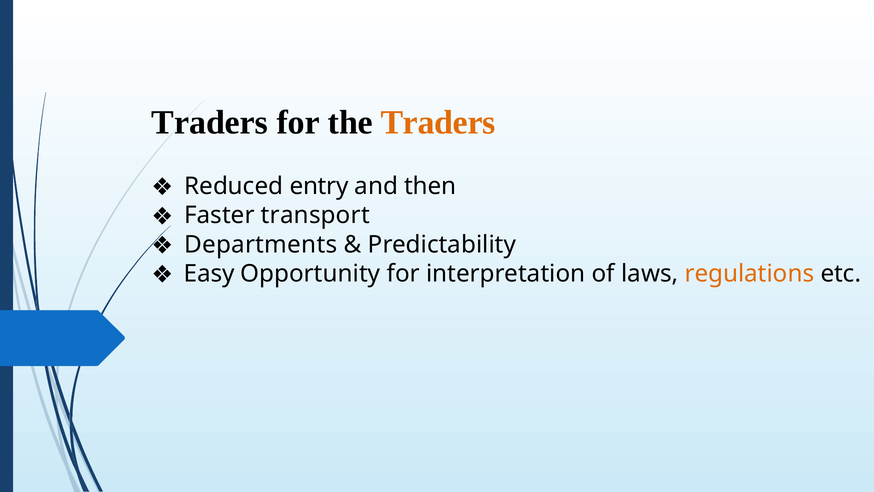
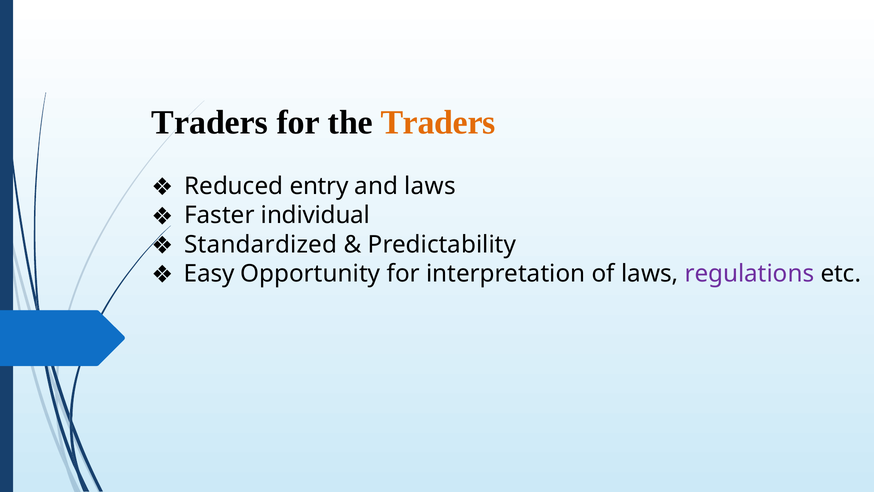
and then: then -> laws (430, 186)
transport: transport -> individual (316, 215)
Departments: Departments -> Standardized (261, 244)
regulations colour: orange -> purple (749, 273)
